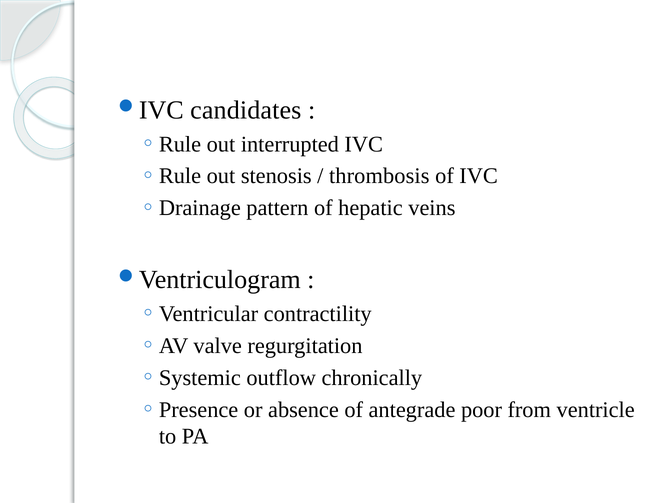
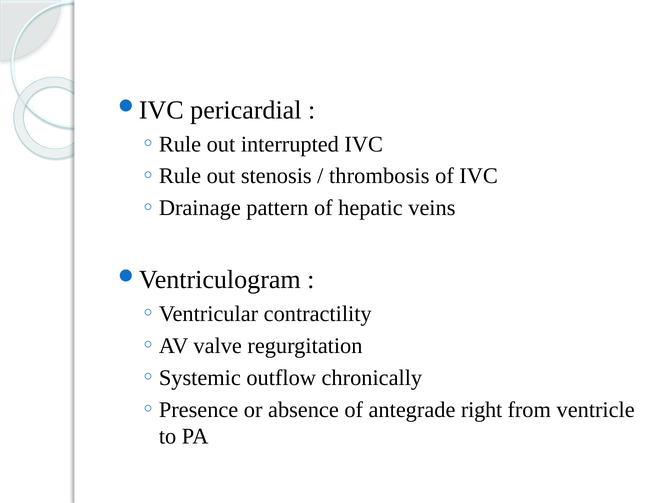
candidates: candidates -> pericardial (246, 110)
poor: poor -> right (482, 410)
